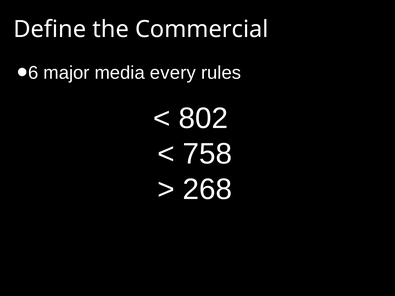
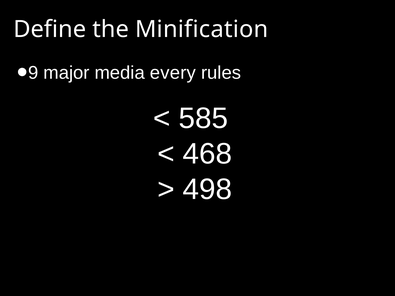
Commercial: Commercial -> Minification (202, 29)
6: 6 -> 9 (33, 73)
802: 802 -> 585 (203, 118)
758: 758 -> 468 (207, 154)
268: 268 -> 498 (207, 189)
